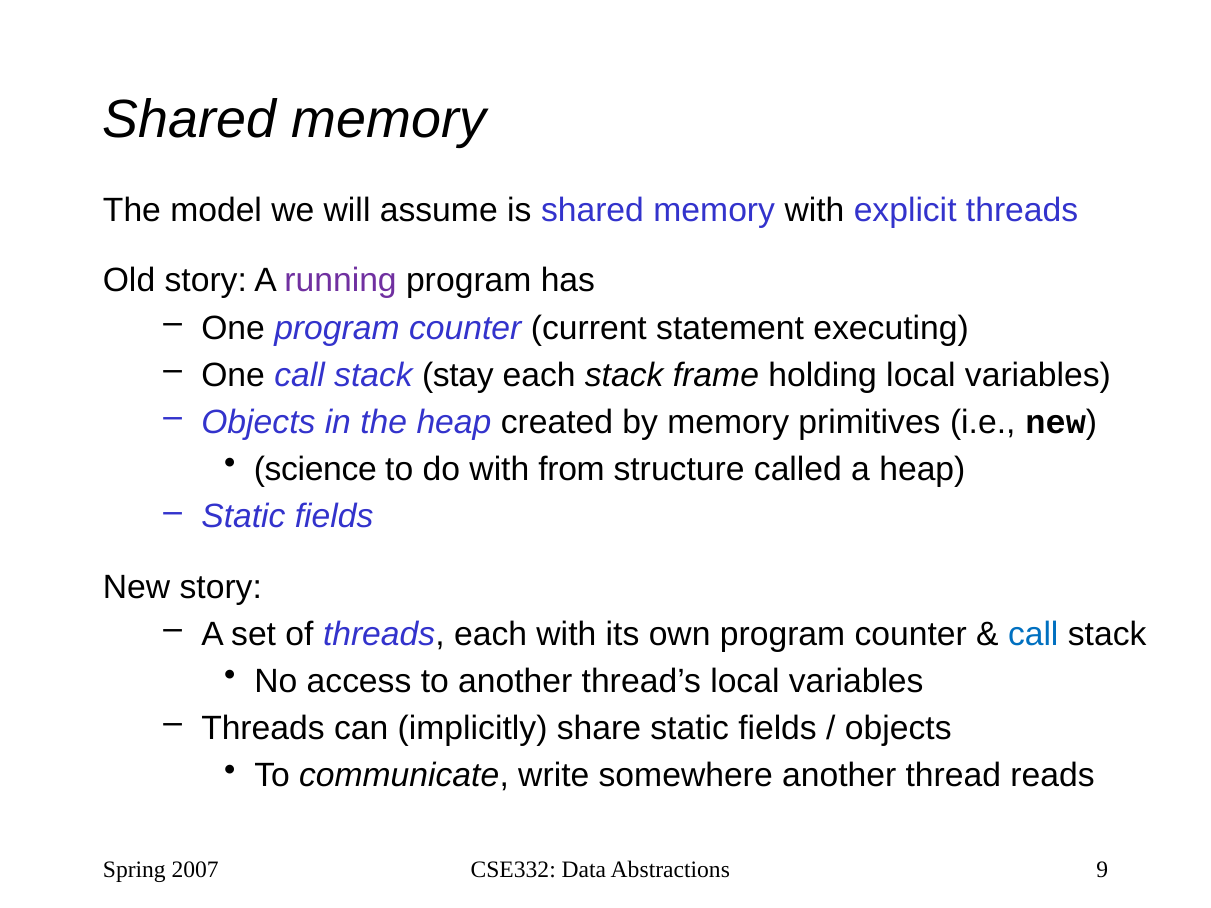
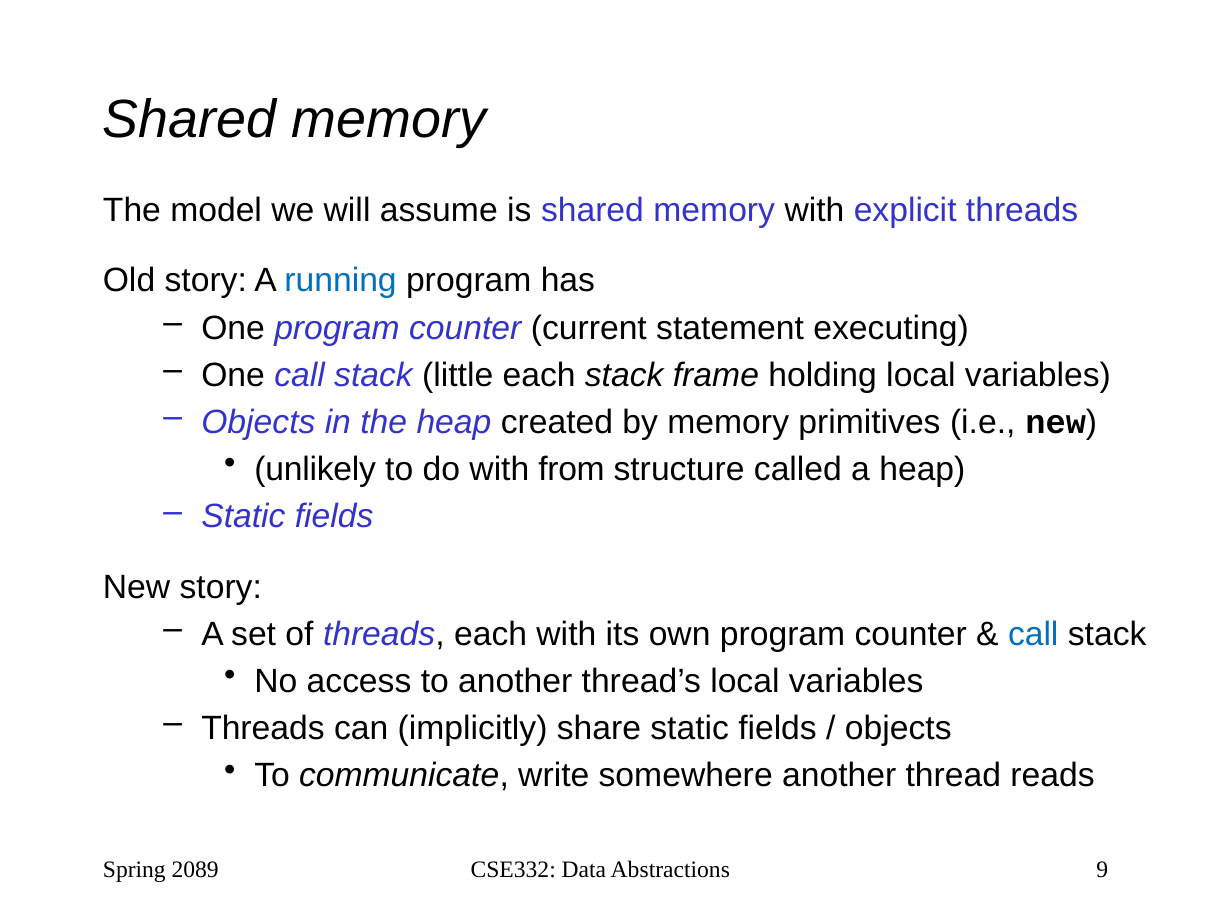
running colour: purple -> blue (341, 281)
stay: stay -> little (458, 375)
science: science -> unlikely (315, 469)
2007: 2007 -> 2089 (195, 870)
